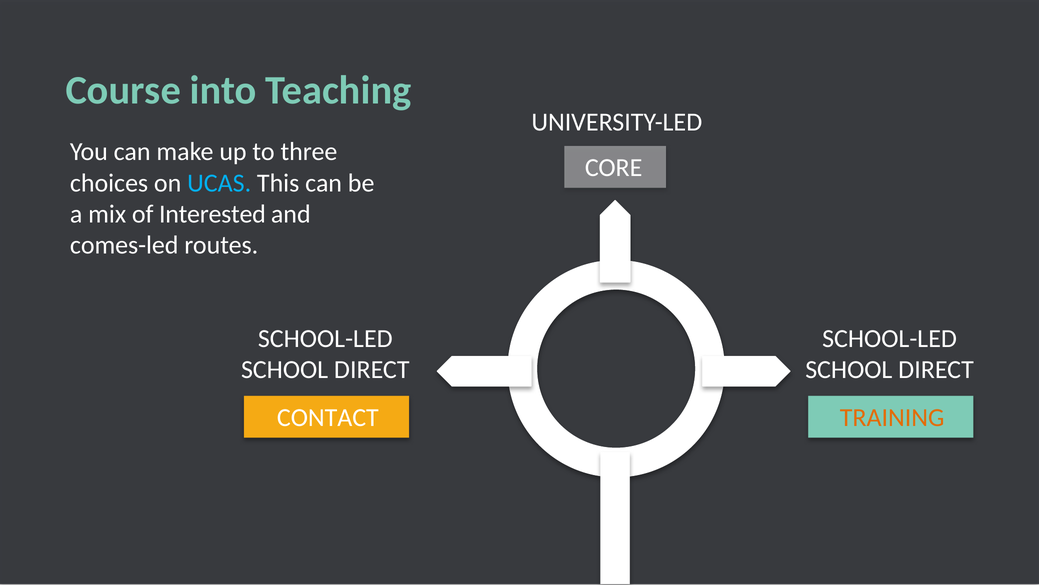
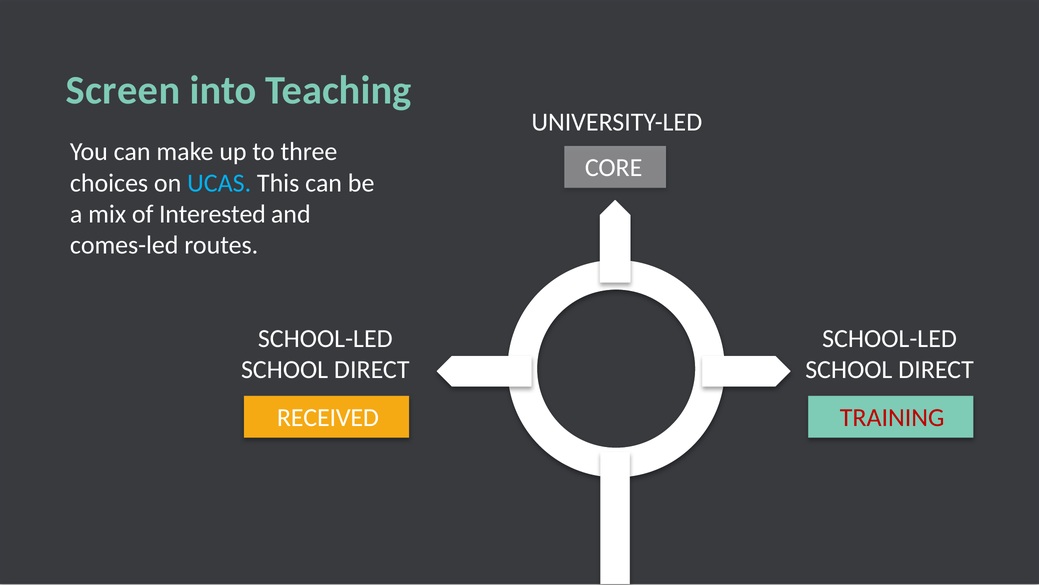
Course: Course -> Screen (123, 90)
CONTACT: CONTACT -> RECEIVED (328, 417)
TRAINING colour: orange -> red (892, 417)
